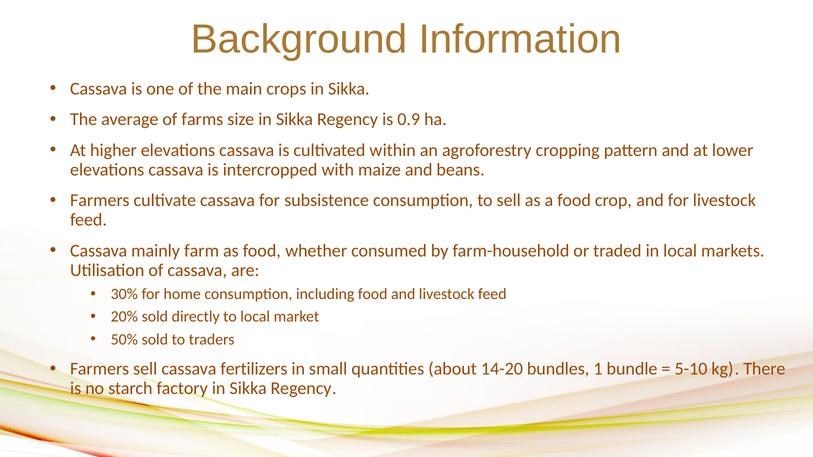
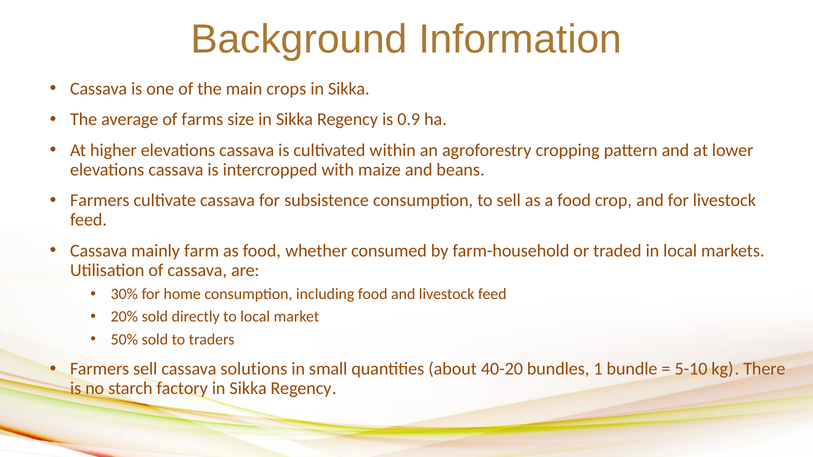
fertilizers: fertilizers -> solutions (254, 369)
14-20: 14-20 -> 40-20 (502, 369)
